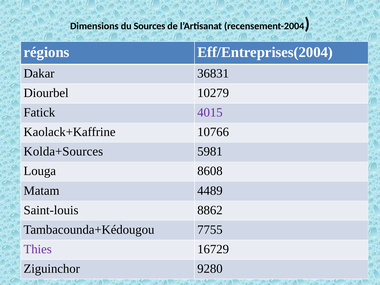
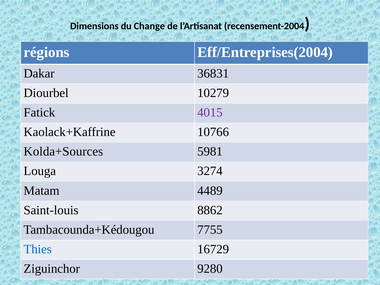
Sources: Sources -> Change (149, 26)
8608: 8608 -> 3274 (210, 171)
Thies colour: purple -> blue (38, 249)
